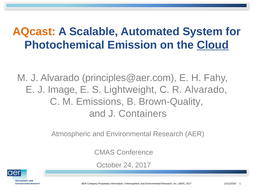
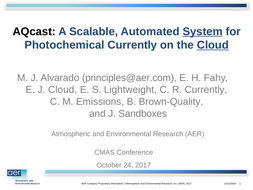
AQcast colour: orange -> black (34, 31)
System underline: none -> present (203, 31)
Photochemical Emission: Emission -> Currently (132, 45)
J Image: Image -> Cloud (63, 90)
R Alvarado: Alvarado -> Currently (206, 90)
Containers: Containers -> Sandboxes (143, 113)
